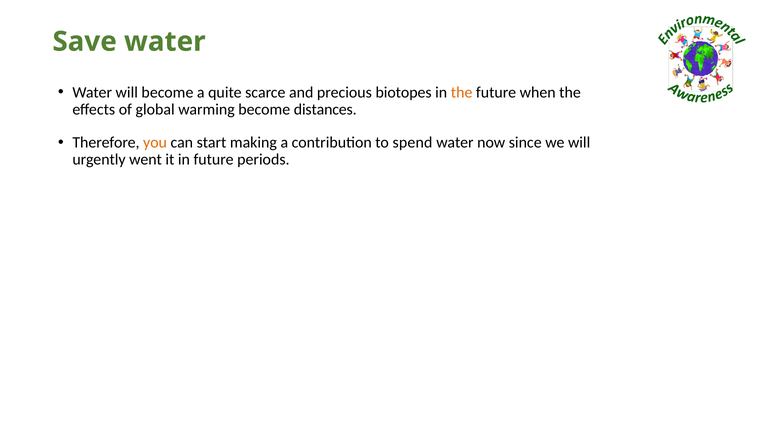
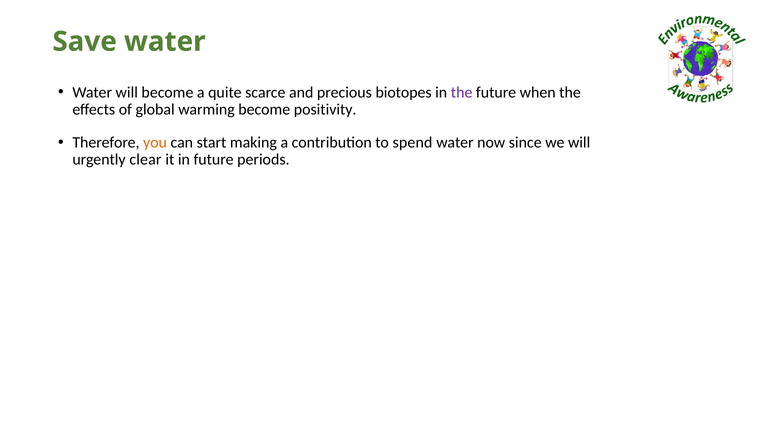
the colour: orange -> purple (462, 92)
distances: distances -> positivity (325, 109)
went: went -> clear (145, 160)
